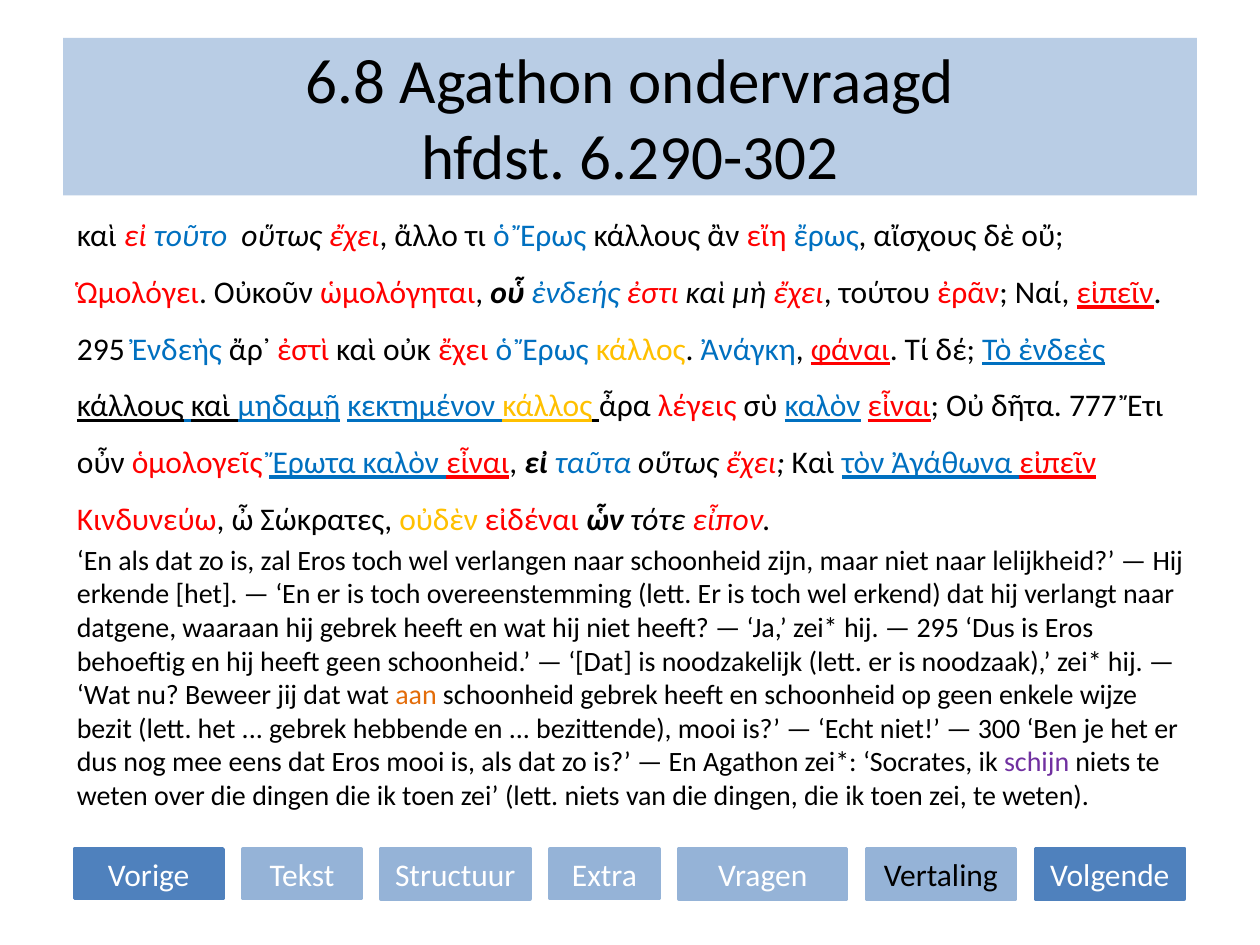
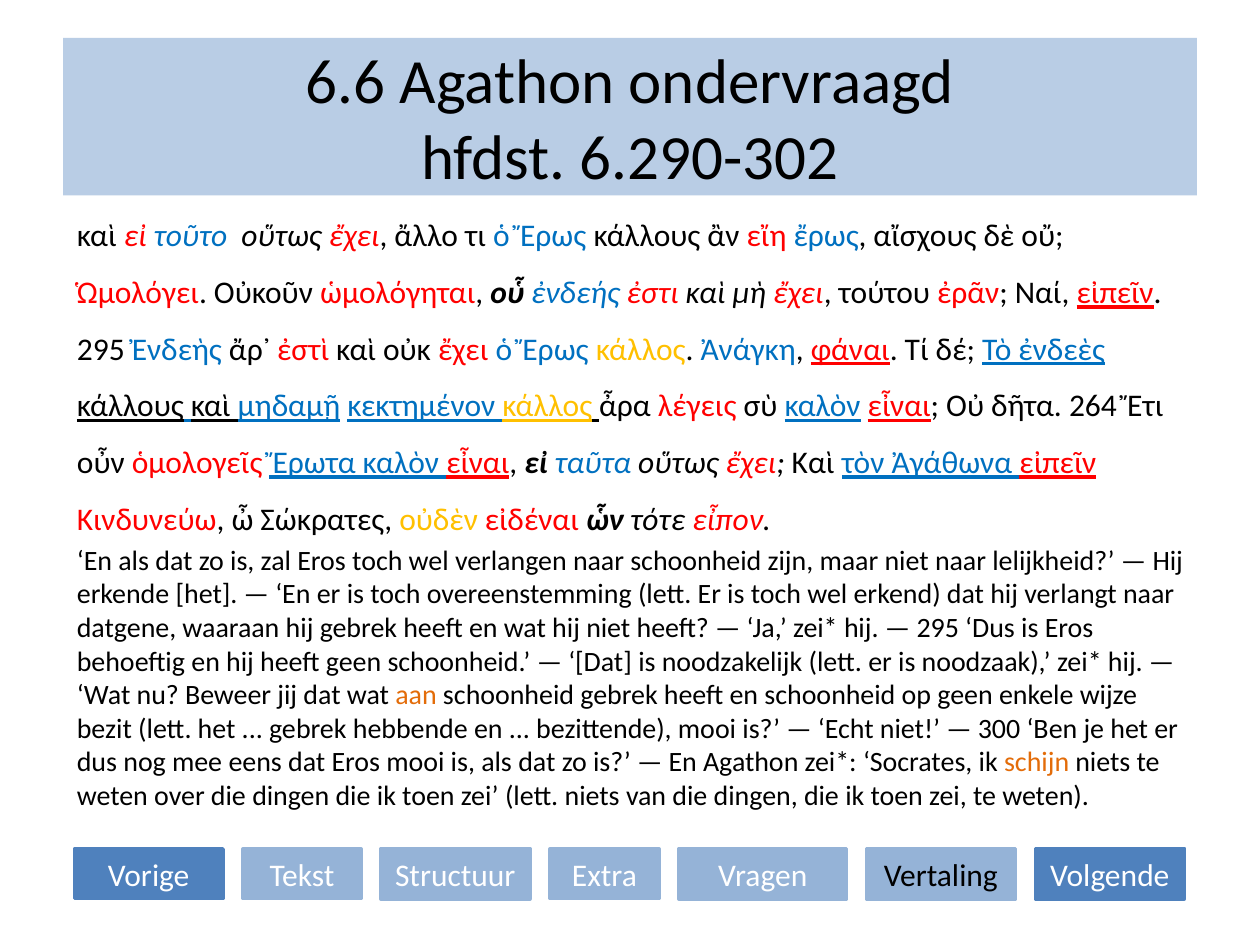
6.8: 6.8 -> 6.6 (346, 83)
777: 777 -> 264 (1093, 407)
schijn colour: purple -> orange (1037, 763)
